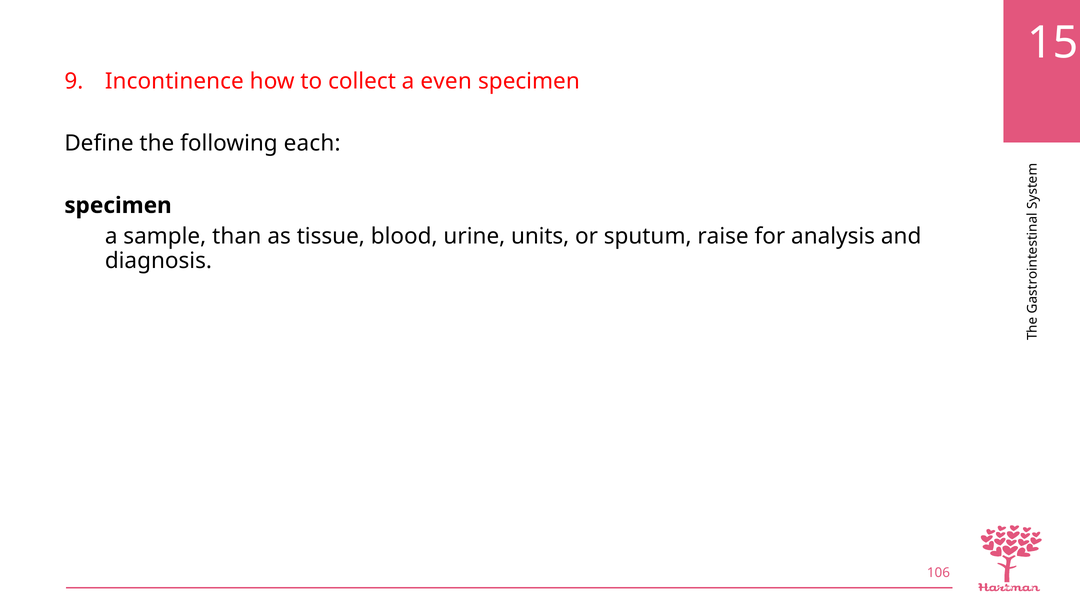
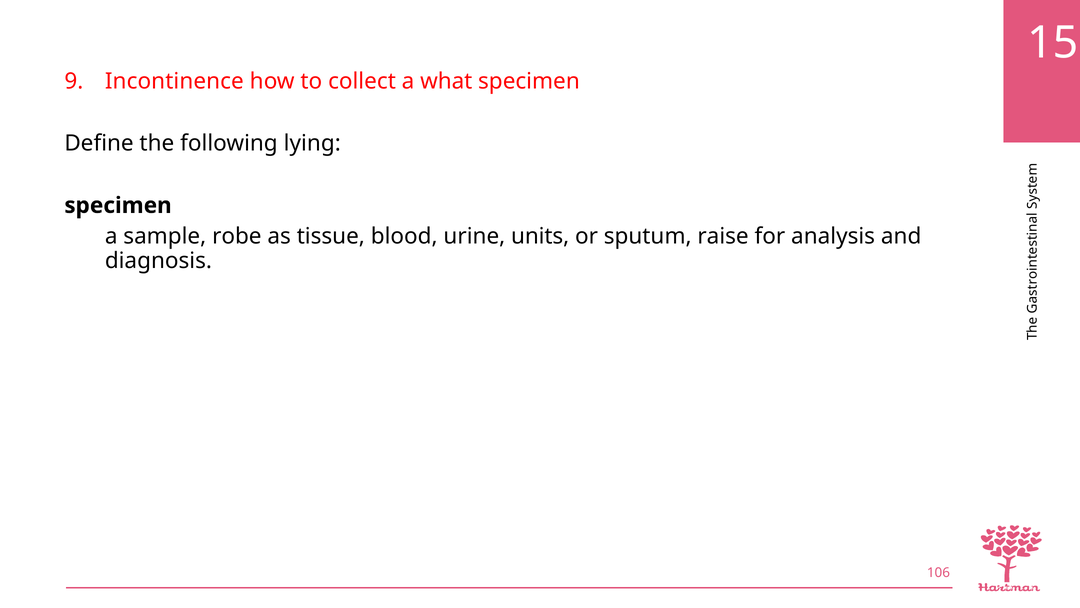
even: even -> what (446, 81)
each: each -> lying (312, 143)
than: than -> robe (237, 236)
